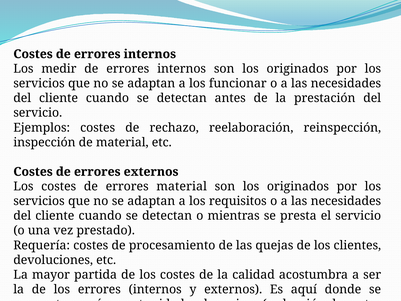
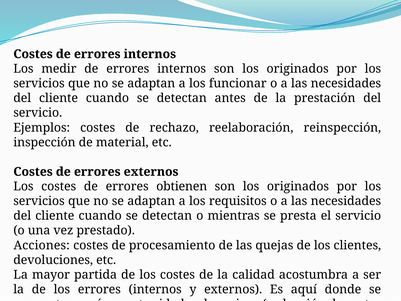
errores material: material -> obtienen (182, 186)
Requería: Requería -> Acciones (42, 245)
